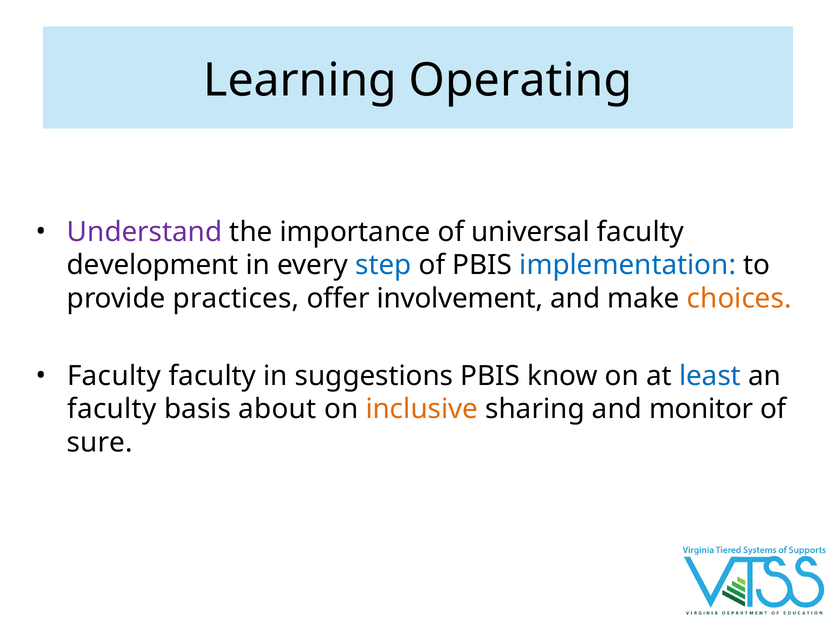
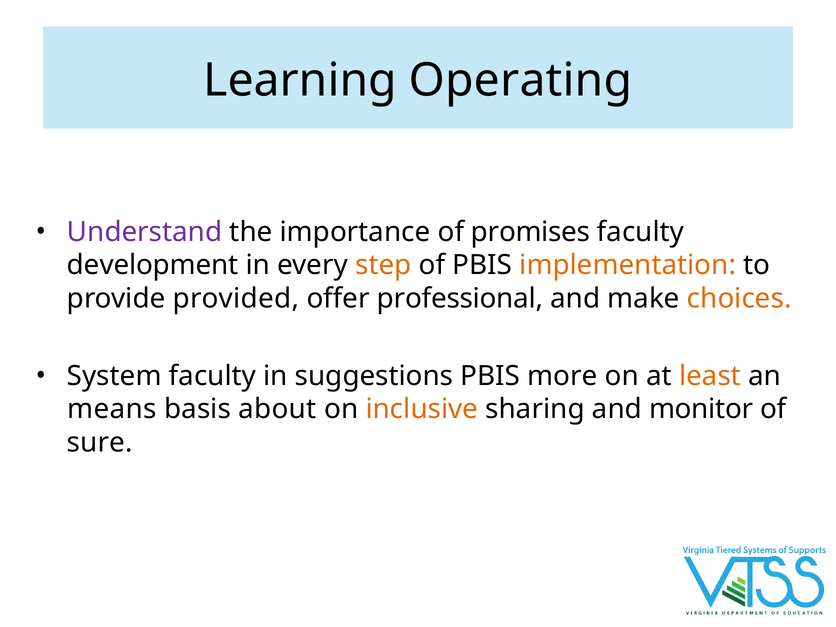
universal: universal -> promises (531, 232)
step colour: blue -> orange (383, 265)
implementation colour: blue -> orange (628, 265)
practices: practices -> provided (236, 299)
involvement: involvement -> professional (460, 299)
Faculty: Faculty -> System (114, 376)
know: know -> more (562, 376)
least colour: blue -> orange (710, 376)
faculty: faculty -> means (112, 409)
